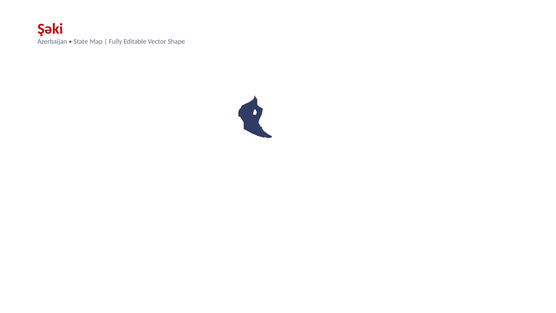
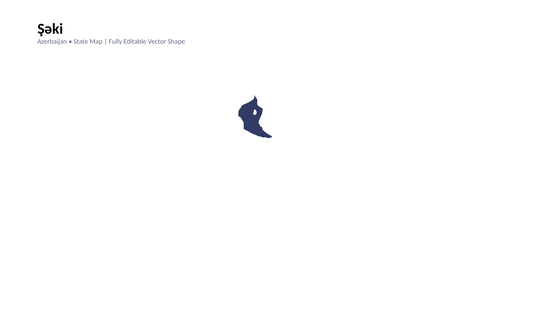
Şəki colour: red -> black (50, 29)
